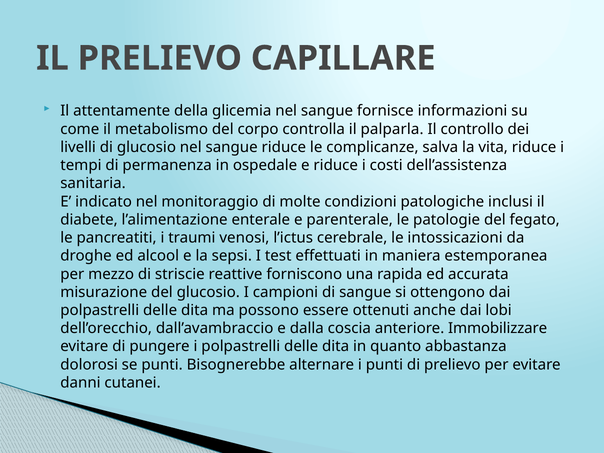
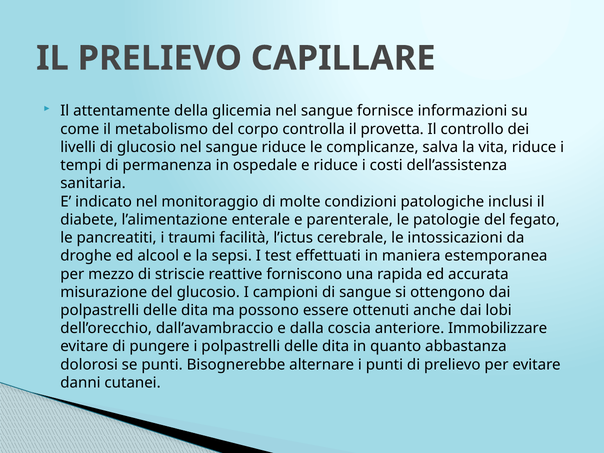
palparla: palparla -> provetta (392, 129)
venosi: venosi -> facilità (244, 238)
